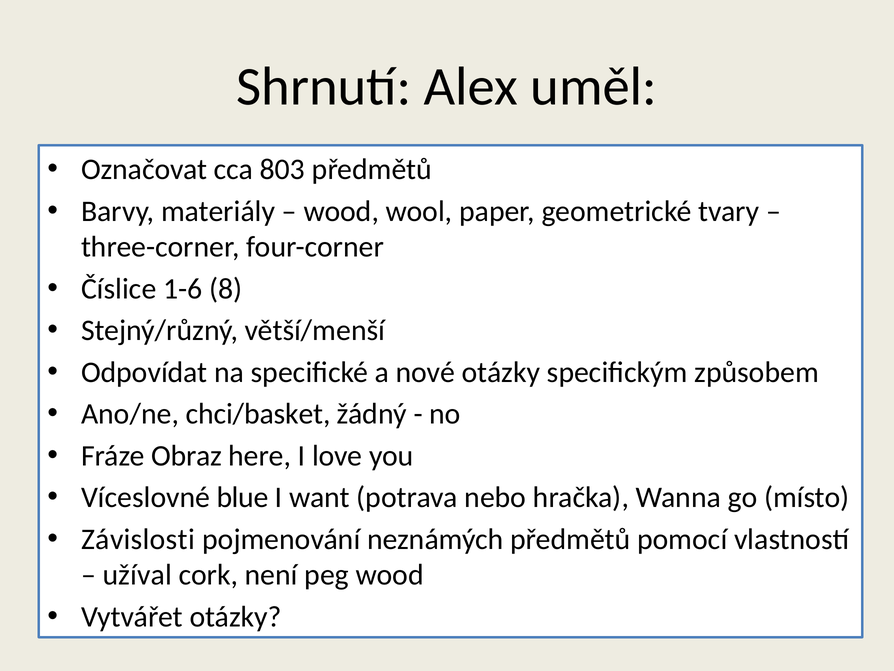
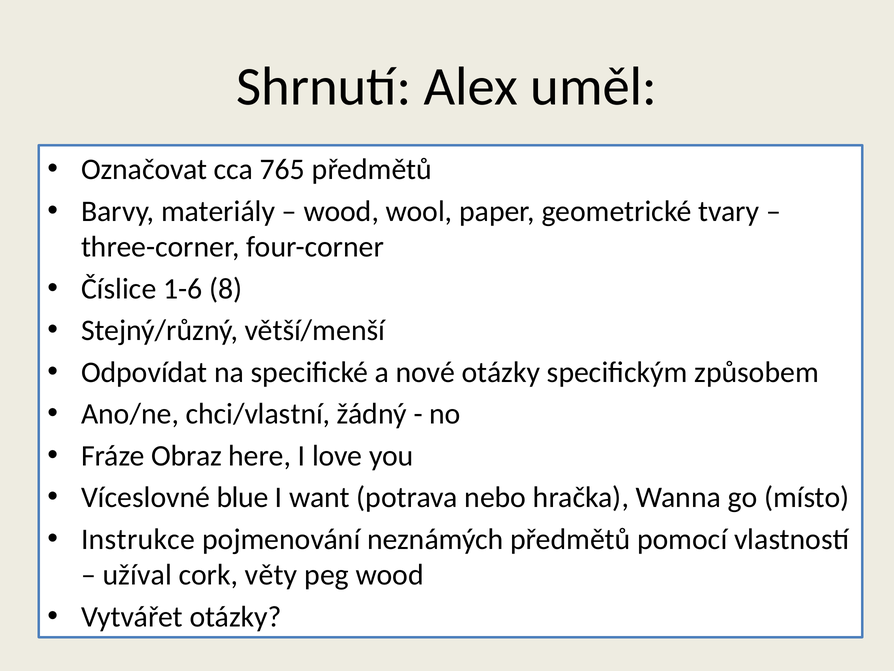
803: 803 -> 765 (282, 169)
chci/basket: chci/basket -> chci/vlastní (258, 414)
Závislosti: Závislosti -> Instrukce (138, 539)
není: není -> věty (271, 575)
